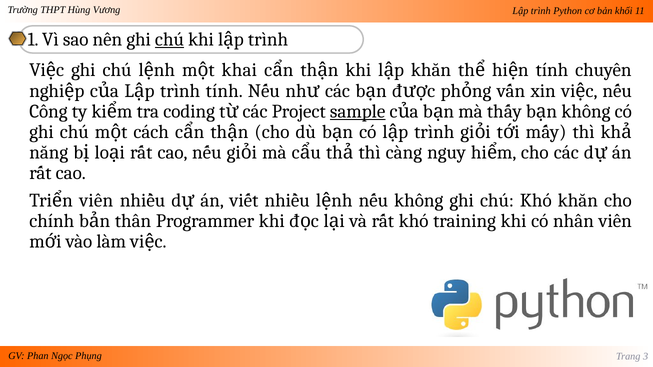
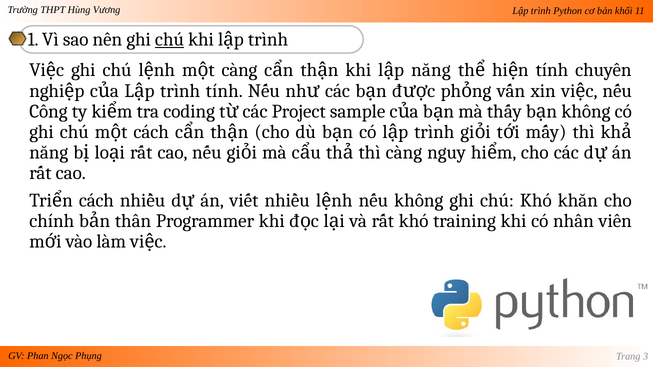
khai: khai -> càng (239, 70)
khăn: khăn -> năng (431, 70)
sample underline: present -> none (358, 111)
viên: viên -> cách (96, 200)
